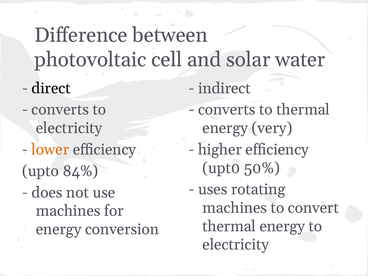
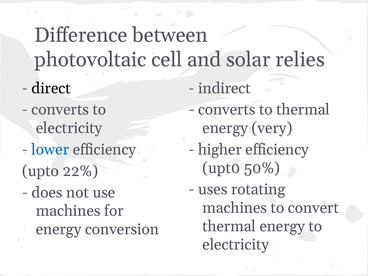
water: water -> relies (300, 60)
lower colour: orange -> blue (50, 150)
84%: 84% -> 22% (80, 171)
